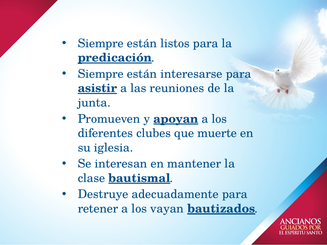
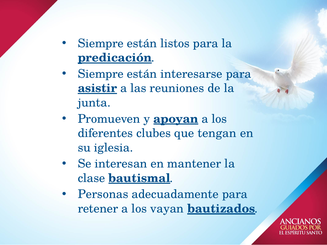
muerte: muerte -> tengan (217, 133)
Destruye: Destruye -> Personas (103, 194)
